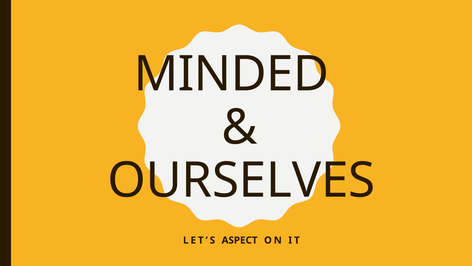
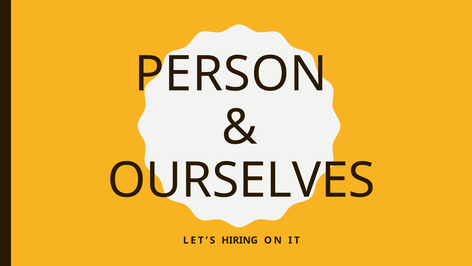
MINDED: MINDED -> PERSON (231, 74)
ASPECT: ASPECT -> HIRING (240, 240)
